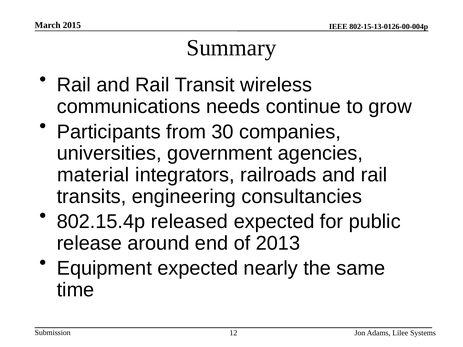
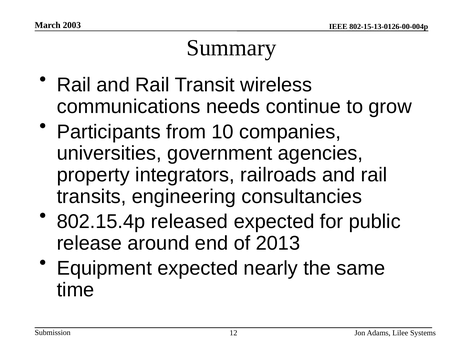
2015: 2015 -> 2003 (72, 25)
30: 30 -> 10 (223, 132)
material: material -> property (93, 175)
